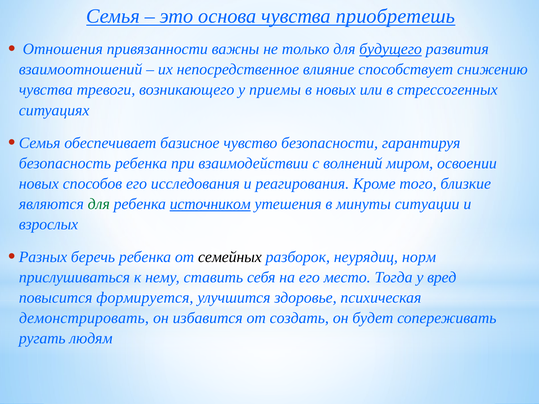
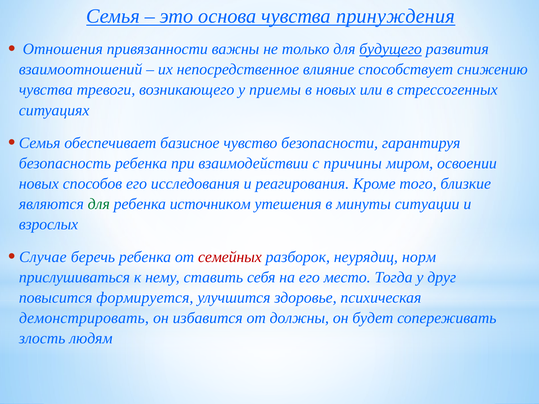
приобретешь: приобретешь -> принуждения (395, 16)
волнений: волнений -> причины (353, 163)
источником underline: present -> none (210, 204)
Разных: Разных -> Случае (43, 257)
семейных colour: black -> red (230, 257)
вред: вред -> друг (442, 278)
создать: создать -> должны (299, 318)
ругать: ругать -> злость (42, 339)
